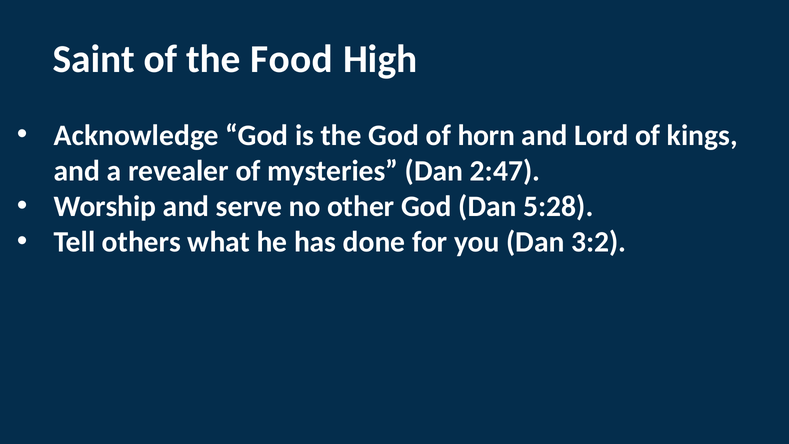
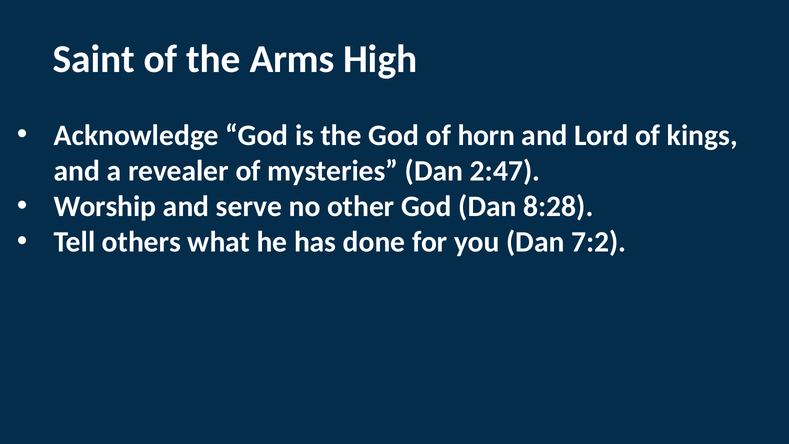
Food: Food -> Arms (292, 59)
5:28: 5:28 -> 8:28 (558, 206)
3:2: 3:2 -> 7:2 (599, 242)
